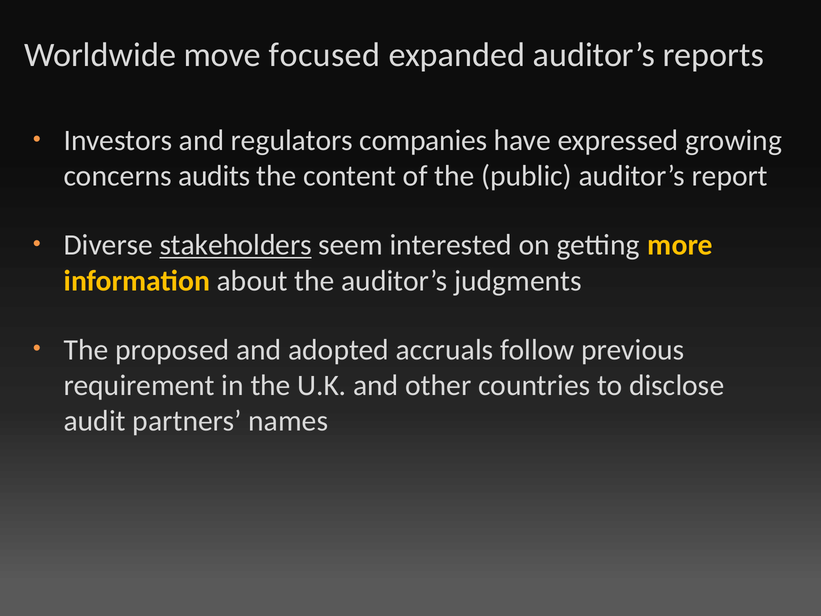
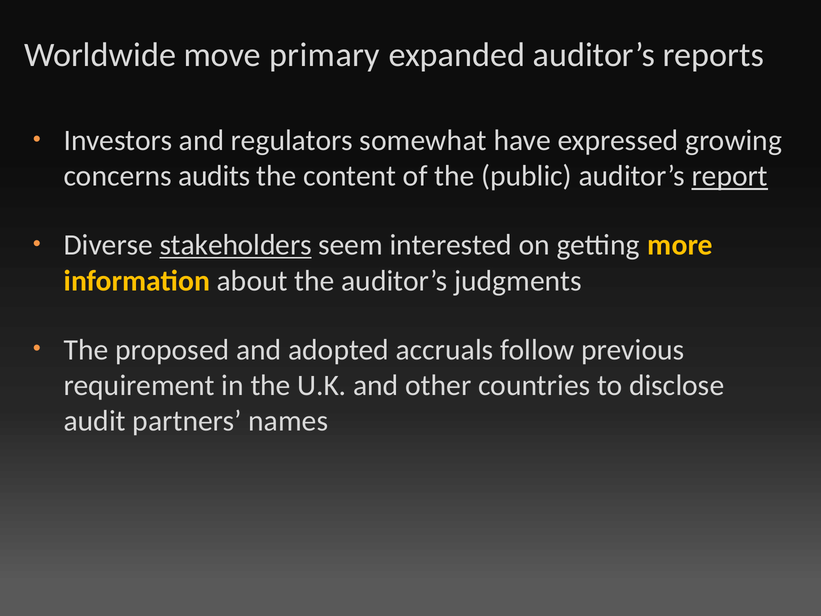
focused: focused -> primary (325, 55)
companies: companies -> somewhat (423, 140)
report underline: none -> present (730, 176)
